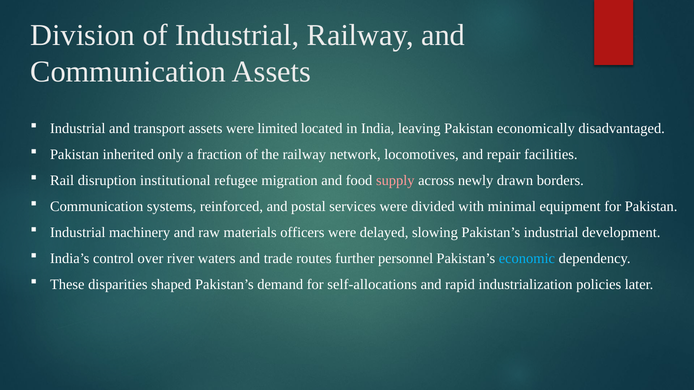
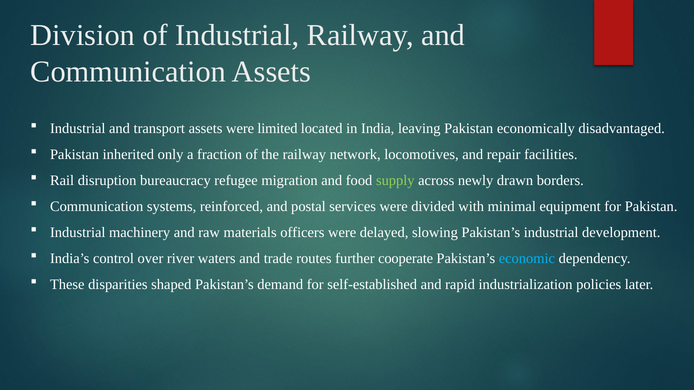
institutional: institutional -> bureaucracy (175, 180)
supply colour: pink -> light green (395, 180)
personnel: personnel -> cooperate (406, 259)
self-allocations: self-allocations -> self-established (372, 285)
